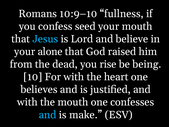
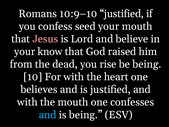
10:9–10 fullness: fullness -> justified (122, 14)
Jesus colour: light blue -> pink (45, 39)
alone: alone -> know (50, 51)
is make: make -> being (86, 115)
